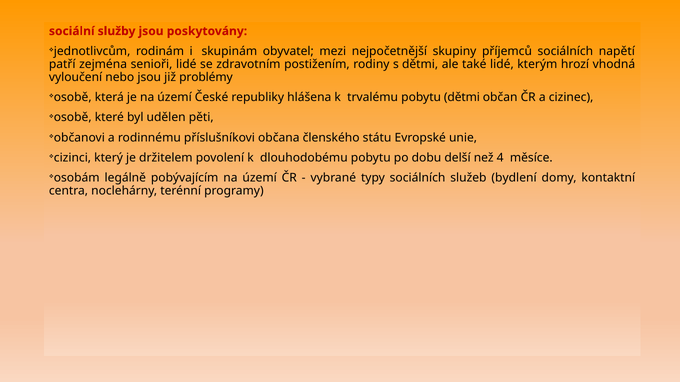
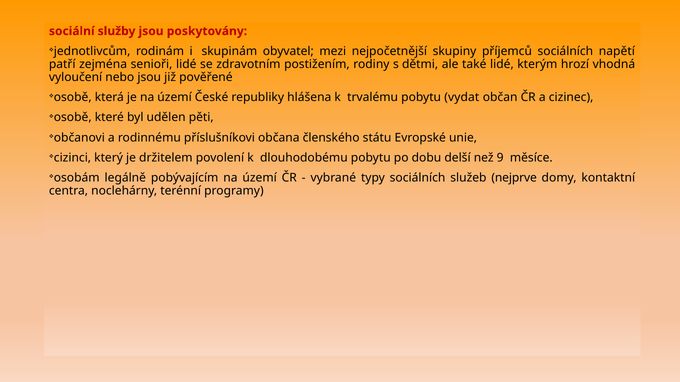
problémy: problémy -> pověřené (206, 77)
pobytu dětmi: dětmi -> vydat (462, 97)
4: 4 -> 9 (500, 158)
bydlení: bydlení -> nejprve (514, 178)
